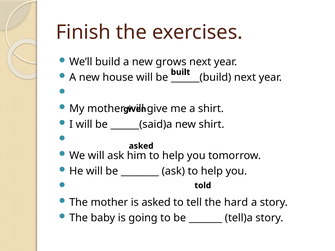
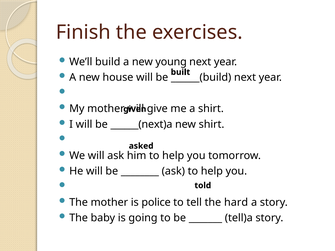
grows: grows -> young (171, 62)
______(said)a: ______(said)a -> ______(next)a (141, 124)
is asked: asked -> police (156, 203)
